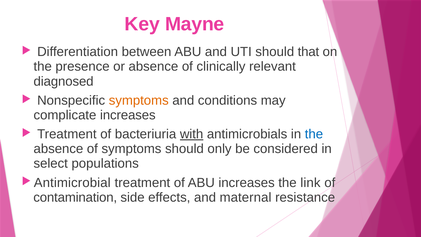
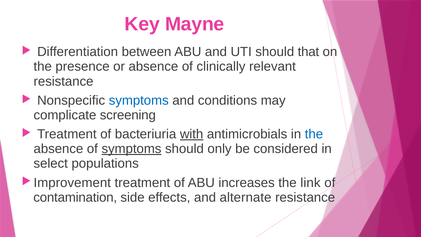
diagnosed: diagnosed -> resistance (64, 81)
symptoms colour: orange -> blue (139, 100)
complicate increases: increases -> screening (128, 115)
symptoms underline: none -> present (131, 149)
Antimicrobial: Antimicrobial -> Improvement (72, 183)
maternal: maternal -> alternate (246, 197)
